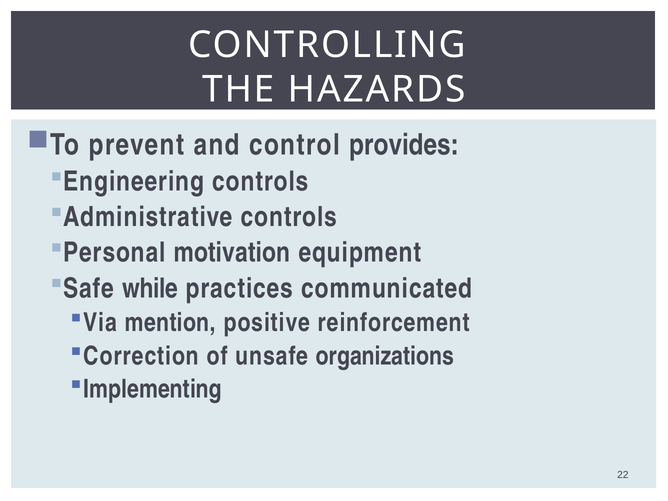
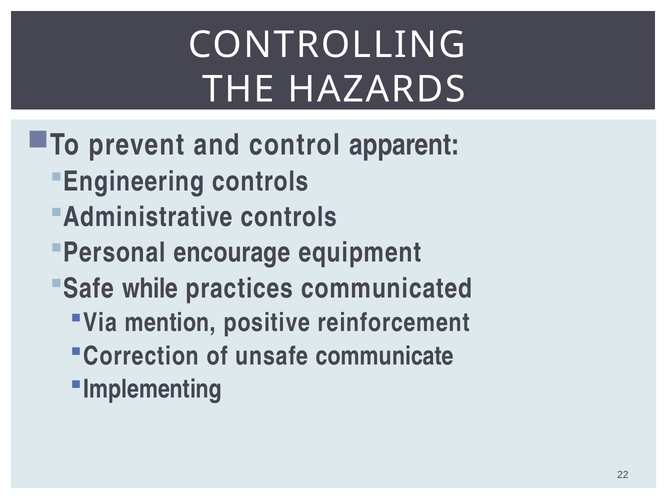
provides: provides -> apparent (404, 145)
motivation: motivation -> encourage (232, 253)
organizations: organizations -> communicate (385, 356)
